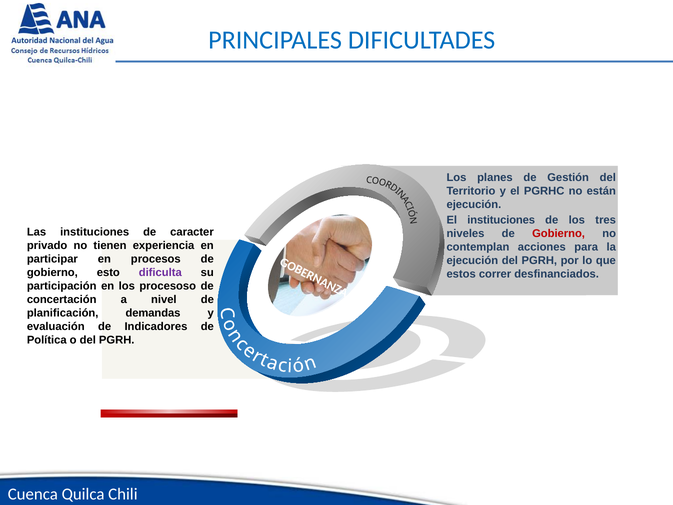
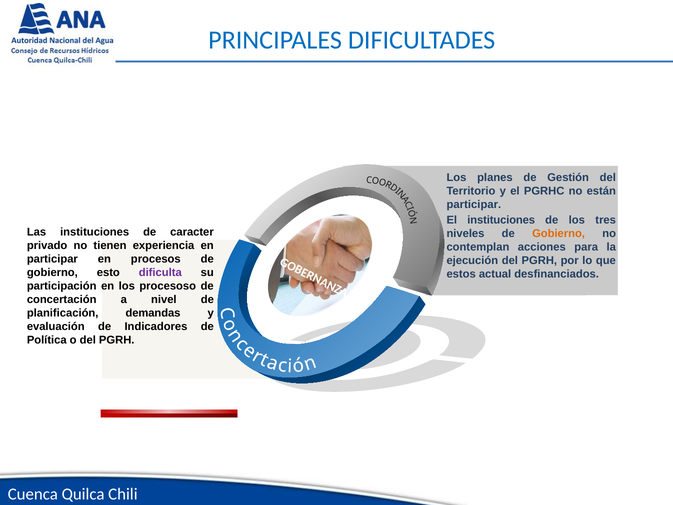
ejecución: ejecución -> participar (474, 204)
Gobierno colour: red -> orange (559, 233)
estos correr: correr -> actual (495, 274)
